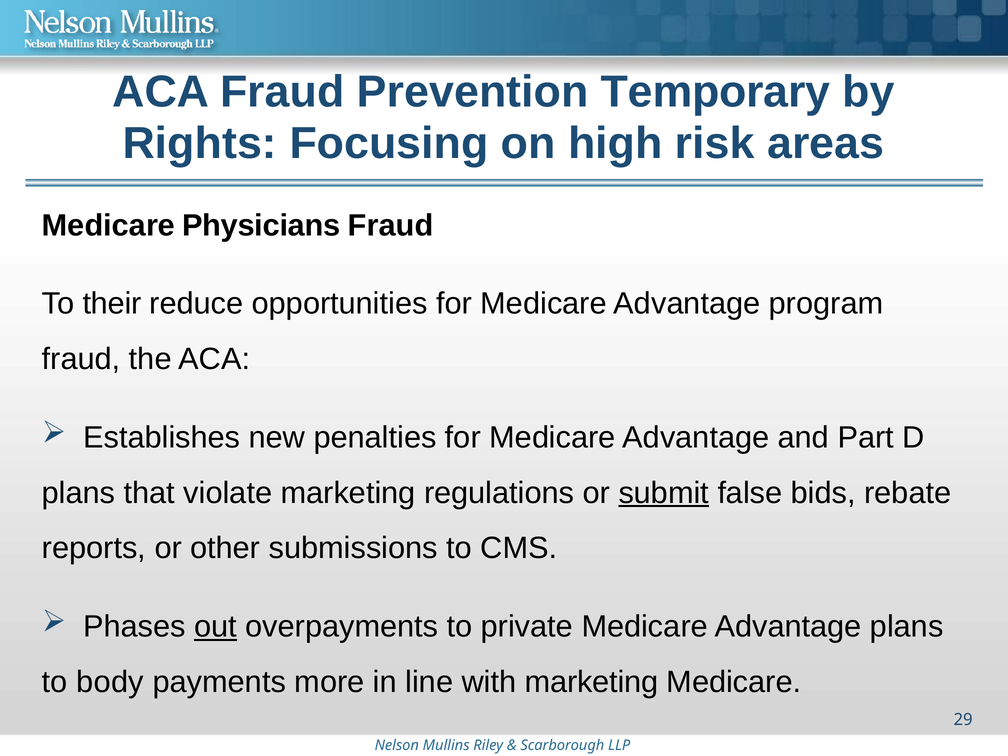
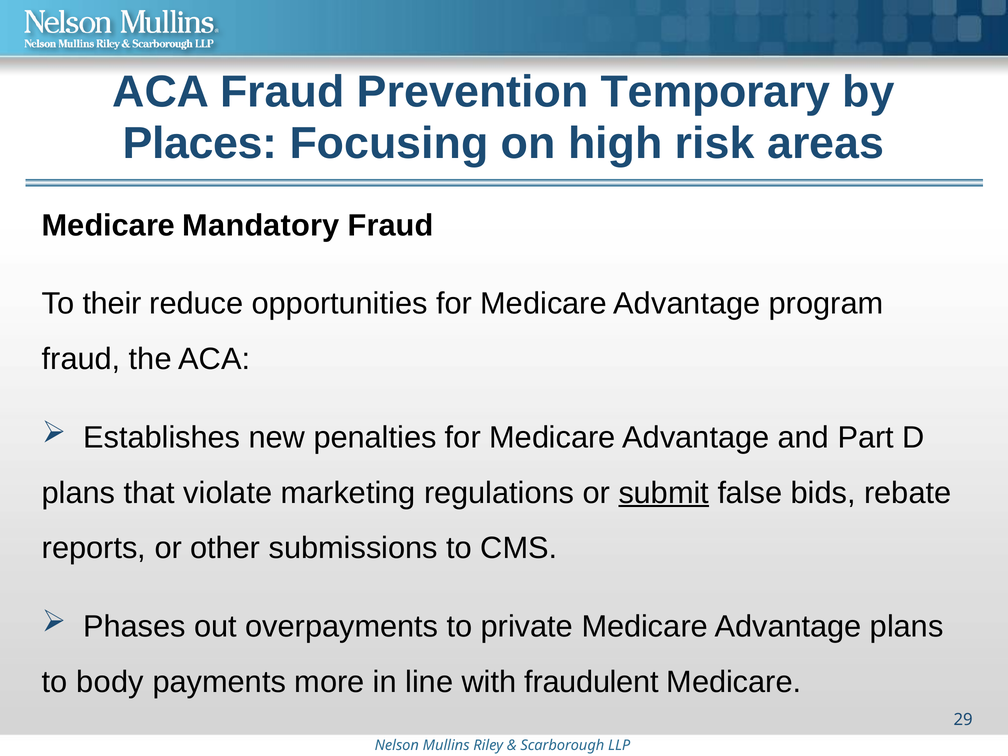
Rights: Rights -> Places (200, 143)
Physicians: Physicians -> Mandatory (261, 225)
out underline: present -> none (215, 627)
with marketing: marketing -> fraudulent (592, 682)
